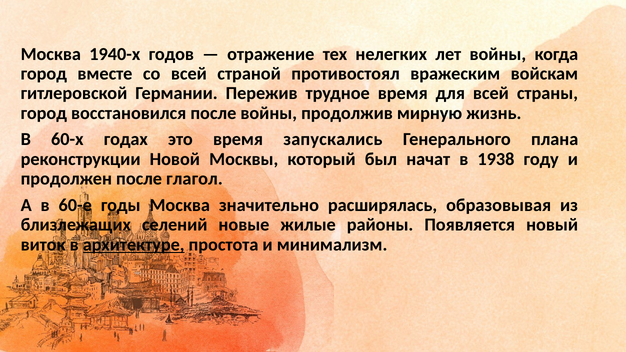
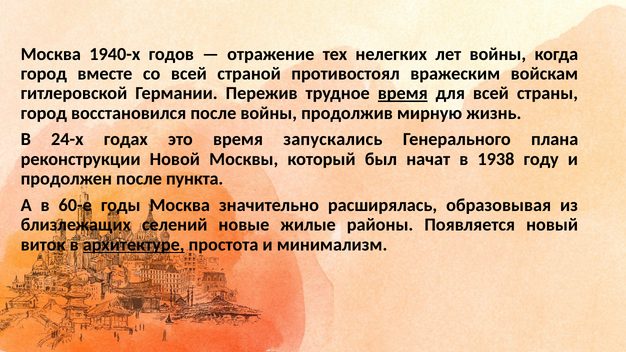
время underline: none -> present (403, 93)
60-х: 60-х -> 24-х (67, 139)
глагол: глагол -> пункта (195, 179)
